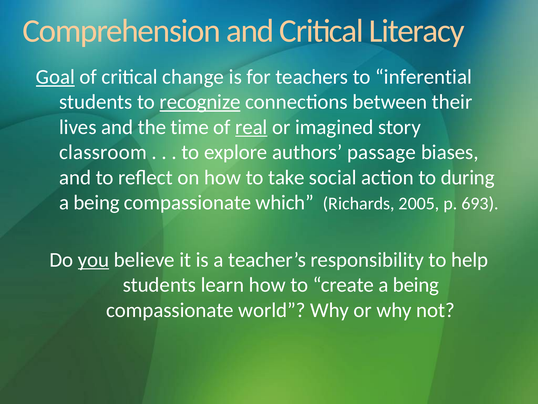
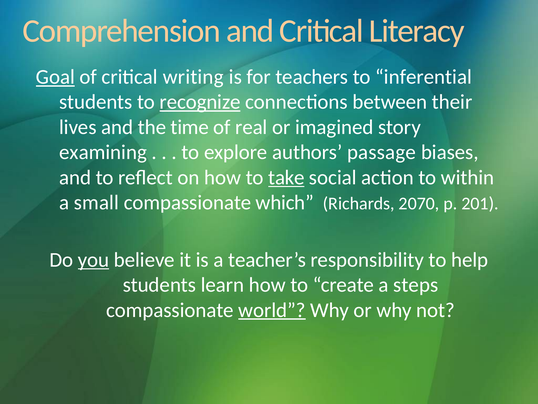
change: change -> writing (193, 77)
real underline: present -> none (251, 127)
classroom: classroom -> examining (103, 152)
take underline: none -> present (286, 177)
during: during -> within (468, 177)
being: being -> small (96, 202)
2005: 2005 -> 2070 (419, 203)
693: 693 -> 201 (480, 203)
create a being: being -> steps (416, 285)
world underline: none -> present (272, 310)
